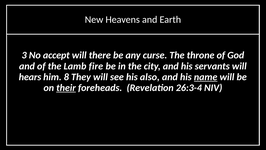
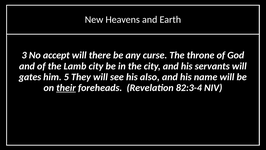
Lamb fire: fire -> city (96, 66)
hears: hears -> gates (30, 77)
8: 8 -> 5 (66, 77)
name underline: present -> none (206, 77)
26:3-4: 26:3-4 -> 82:3-4 (189, 87)
